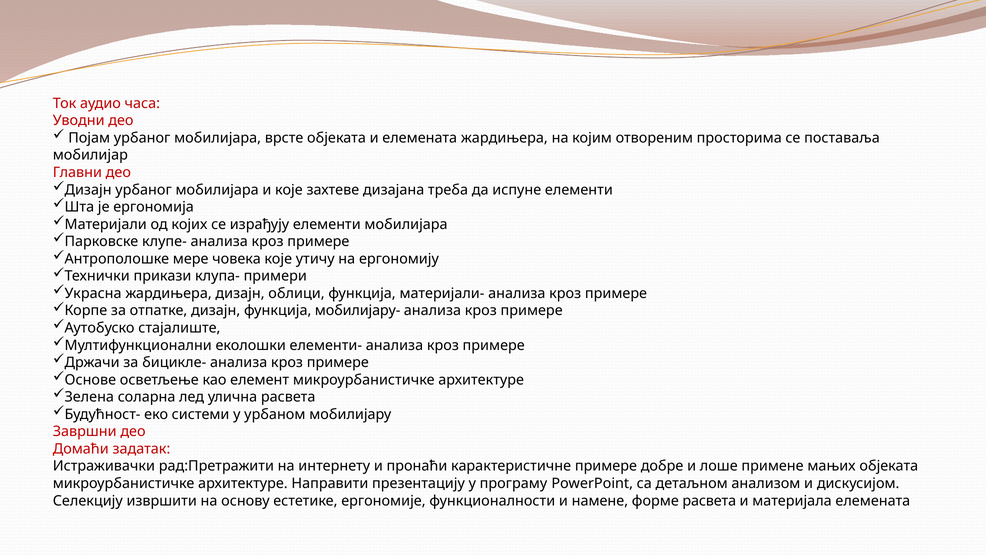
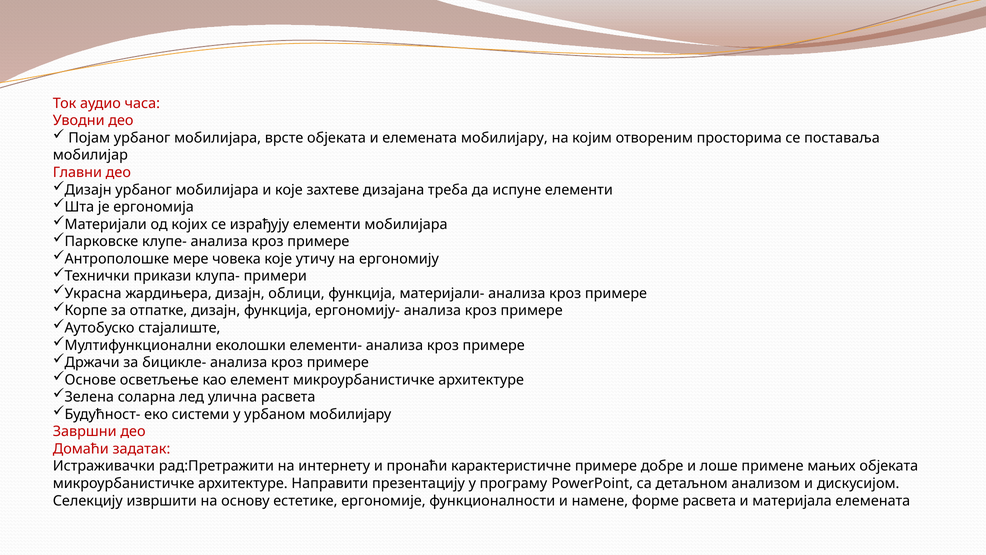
елемената жардињера: жардињера -> мобилијару (504, 138)
мобилијару-: мобилијару- -> ергономију- (358, 310)
